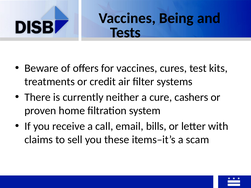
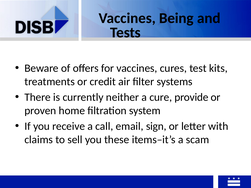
cashers: cashers -> provide (191, 97)
bills: bills -> sign (156, 126)
